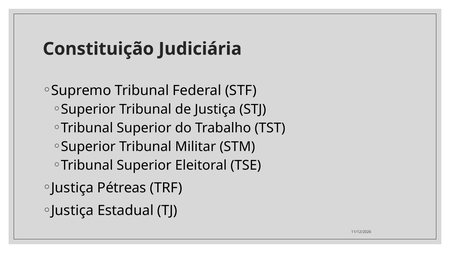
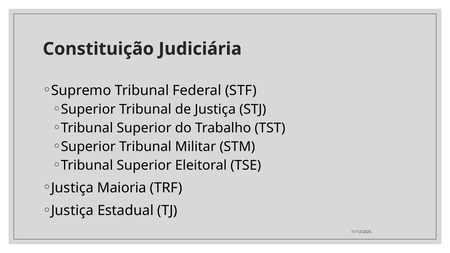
Pétreas: Pétreas -> Maioria (122, 188)
